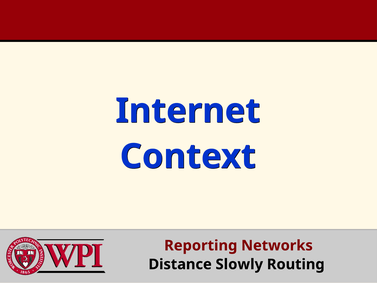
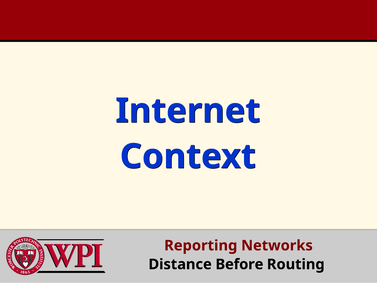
Slowly: Slowly -> Before (239, 264)
